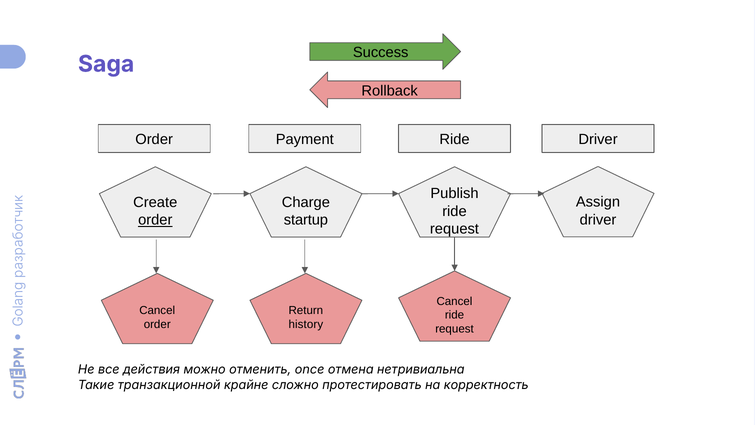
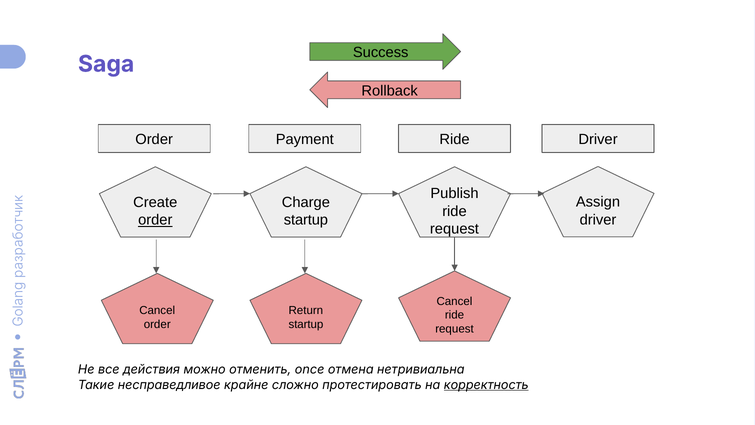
history: history -> startup (306, 324)
транзакционной: транзакционной -> несправедливое (169, 385)
корректность underline: none -> present (486, 385)
